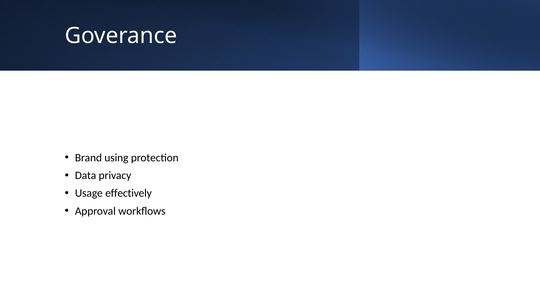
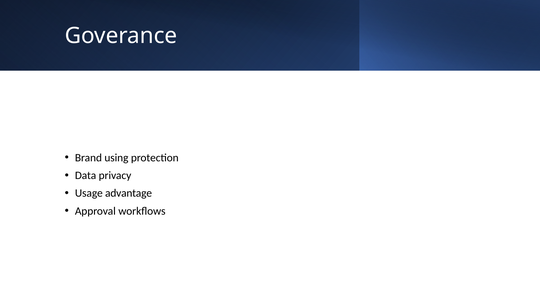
effectively: effectively -> advantage (129, 193)
